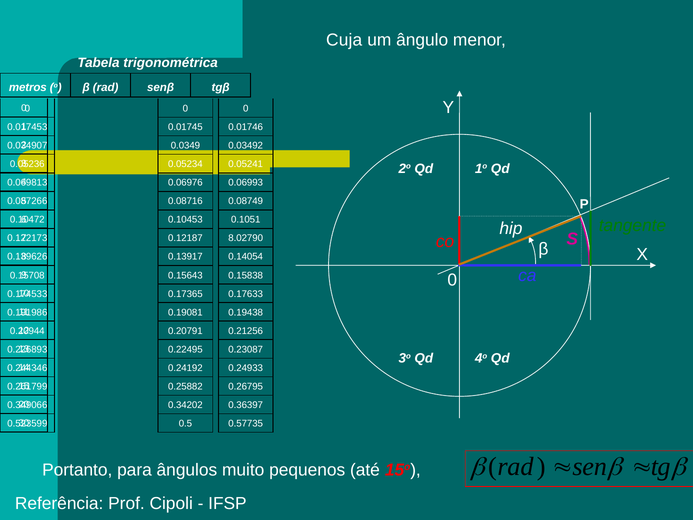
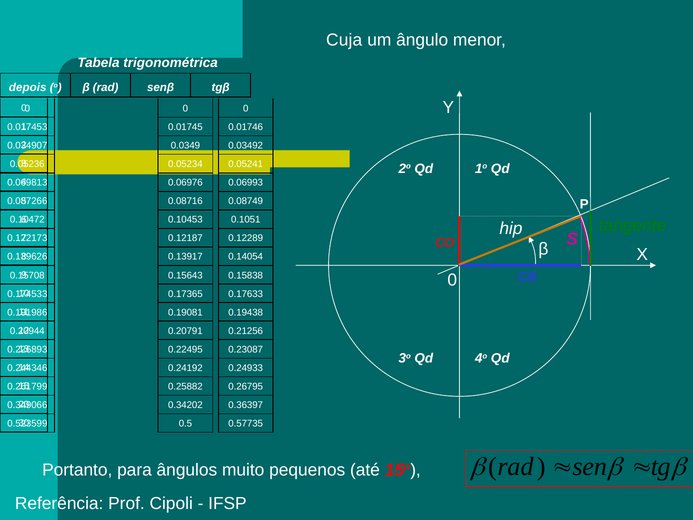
metros: metros -> depois (28, 87)
8.02790: 8.02790 -> 0.12289 (246, 238)
